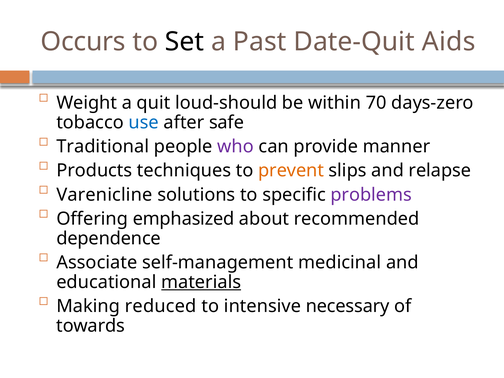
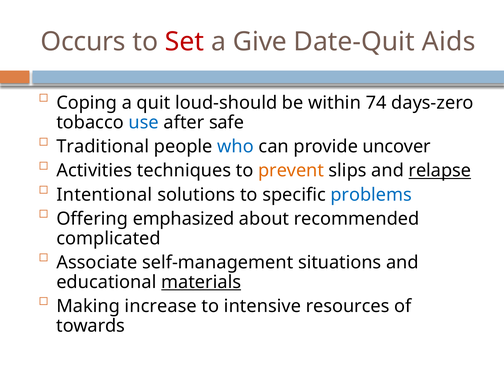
Set colour: black -> red (185, 42)
Past: Past -> Give (260, 42)
Weight: Weight -> Coping (87, 103)
70: 70 -> 74 (376, 103)
who colour: purple -> blue (236, 147)
manner: manner -> uncover (397, 147)
Products: Products -> Activities (94, 171)
relapse underline: none -> present (440, 171)
Varenicline: Varenicline -> Intentional (104, 195)
problems colour: purple -> blue (371, 195)
dependence: dependence -> complicated (109, 238)
medicinal: medicinal -> situations (340, 262)
reduced: reduced -> increase (161, 306)
necessary: necessary -> resources (348, 306)
